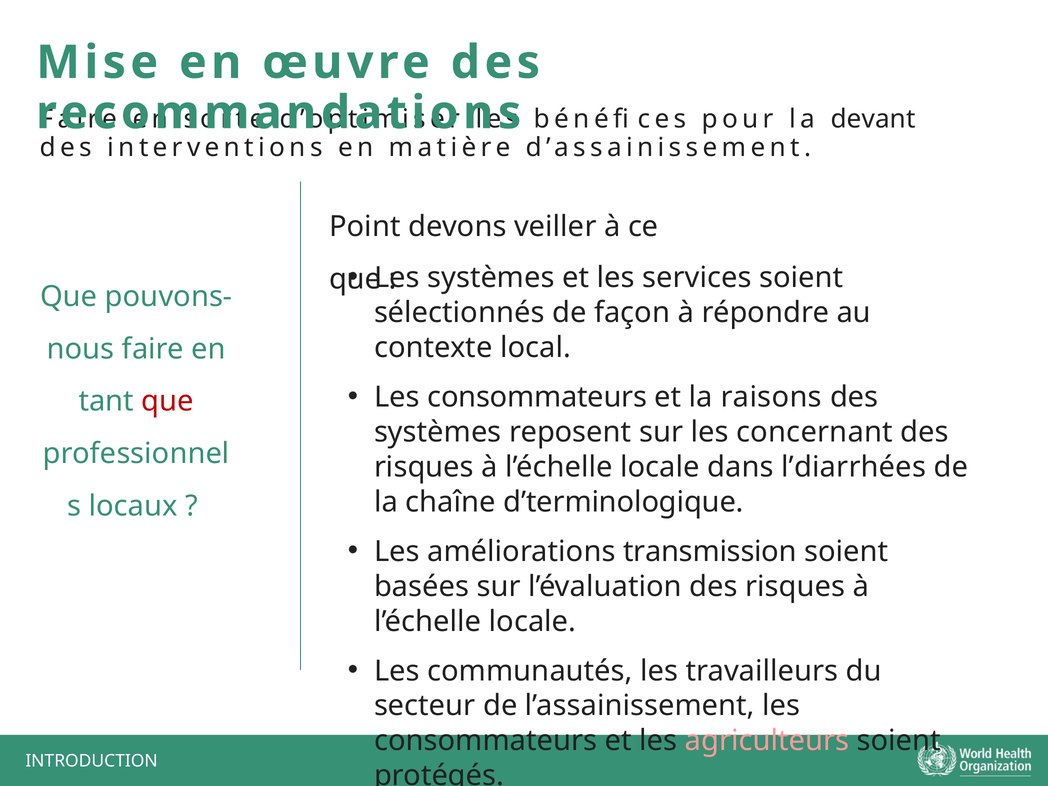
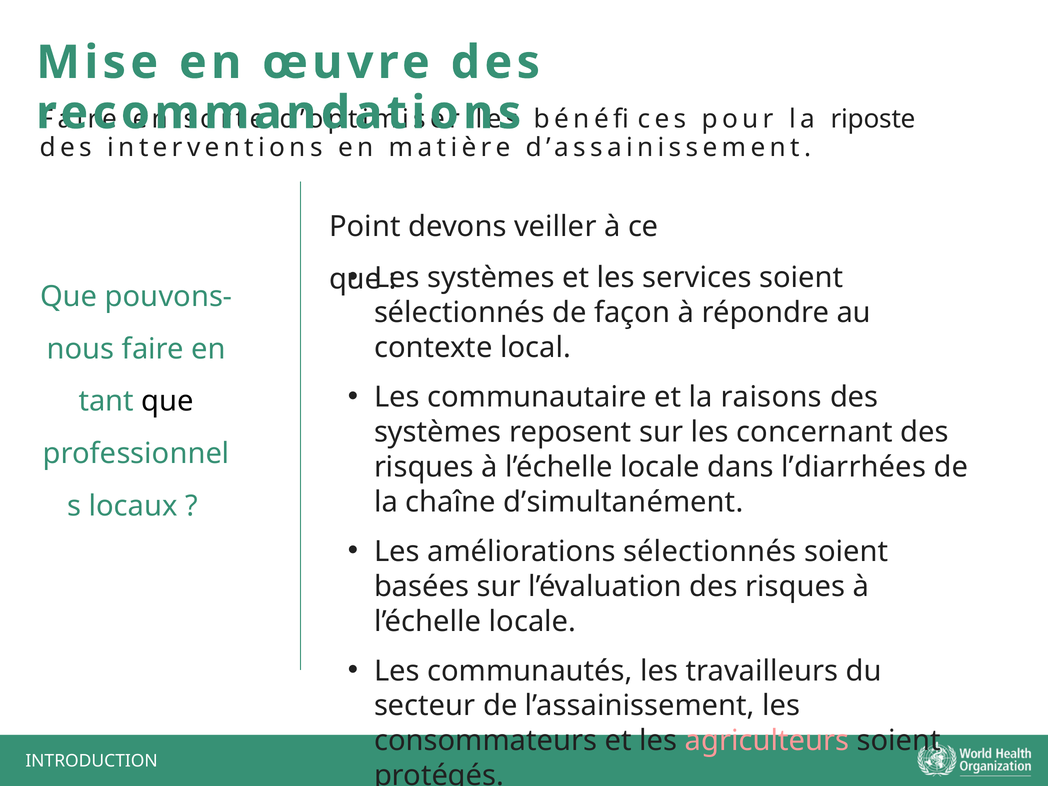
devant: devant -> riposte (873, 119)
consommateurs: consommateurs -> communautaire (537, 397)
que colour: red -> black (168, 401)
d’terminologique: d’terminologique -> d’simultanément (623, 502)
améliorations transmission: transmission -> sélectionnés (710, 552)
